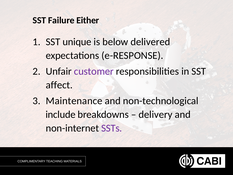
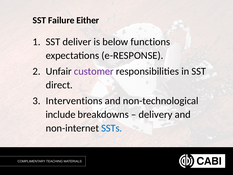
unique: unique -> deliver (77, 42)
delivered: delivered -> functions (150, 42)
affect: affect -> direct (59, 85)
Maintenance: Maintenance -> Interventions (74, 101)
SSTs colour: purple -> blue (112, 128)
